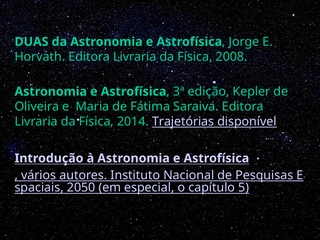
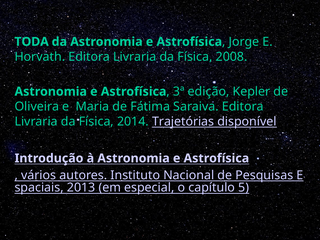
DUAS: DUAS -> TODA (32, 42)
2050: 2050 -> 2013 (81, 188)
